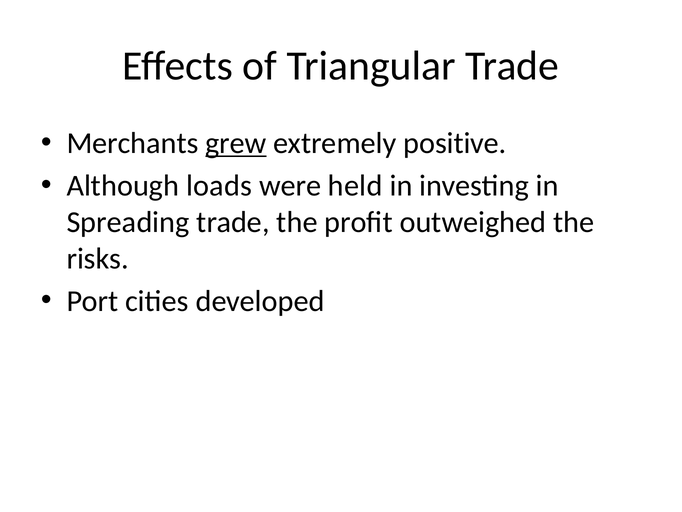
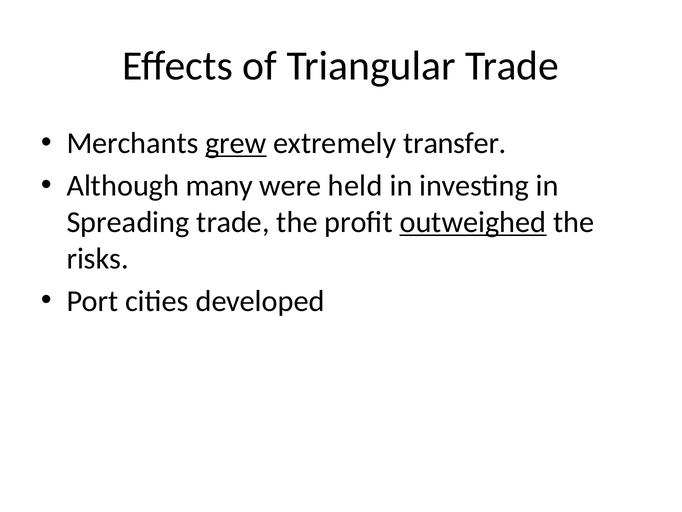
positive: positive -> transfer (455, 143)
loads: loads -> many (219, 186)
outweighed underline: none -> present (473, 222)
